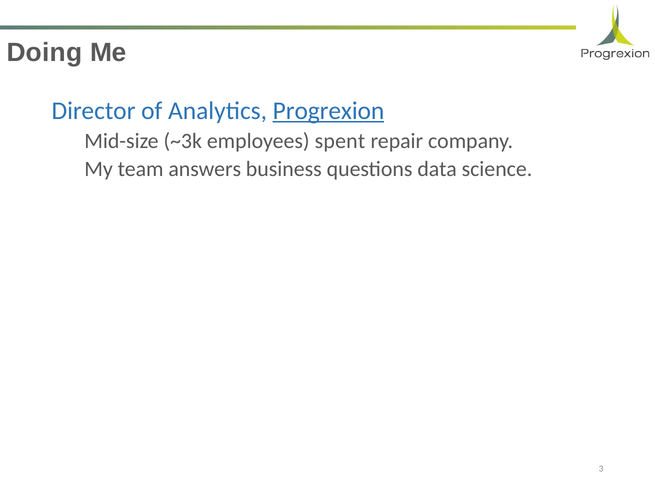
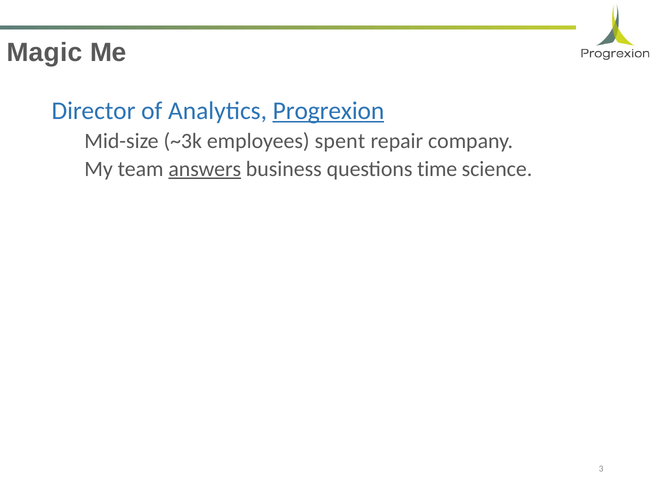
Doing: Doing -> Magic (44, 53)
answers underline: none -> present (205, 169)
data: data -> time (437, 169)
